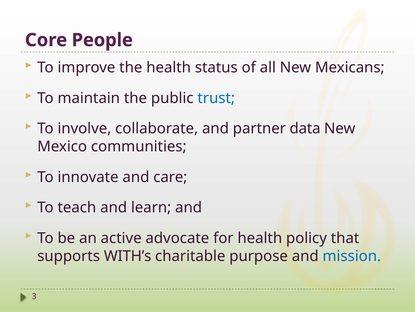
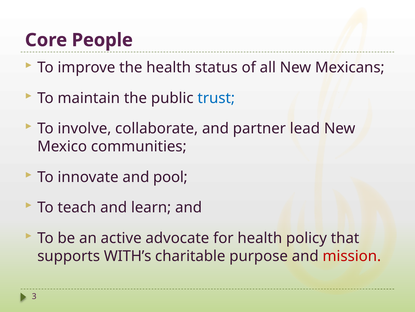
data: data -> lead (305, 128)
care: care -> pool (170, 177)
mission colour: blue -> red (352, 256)
